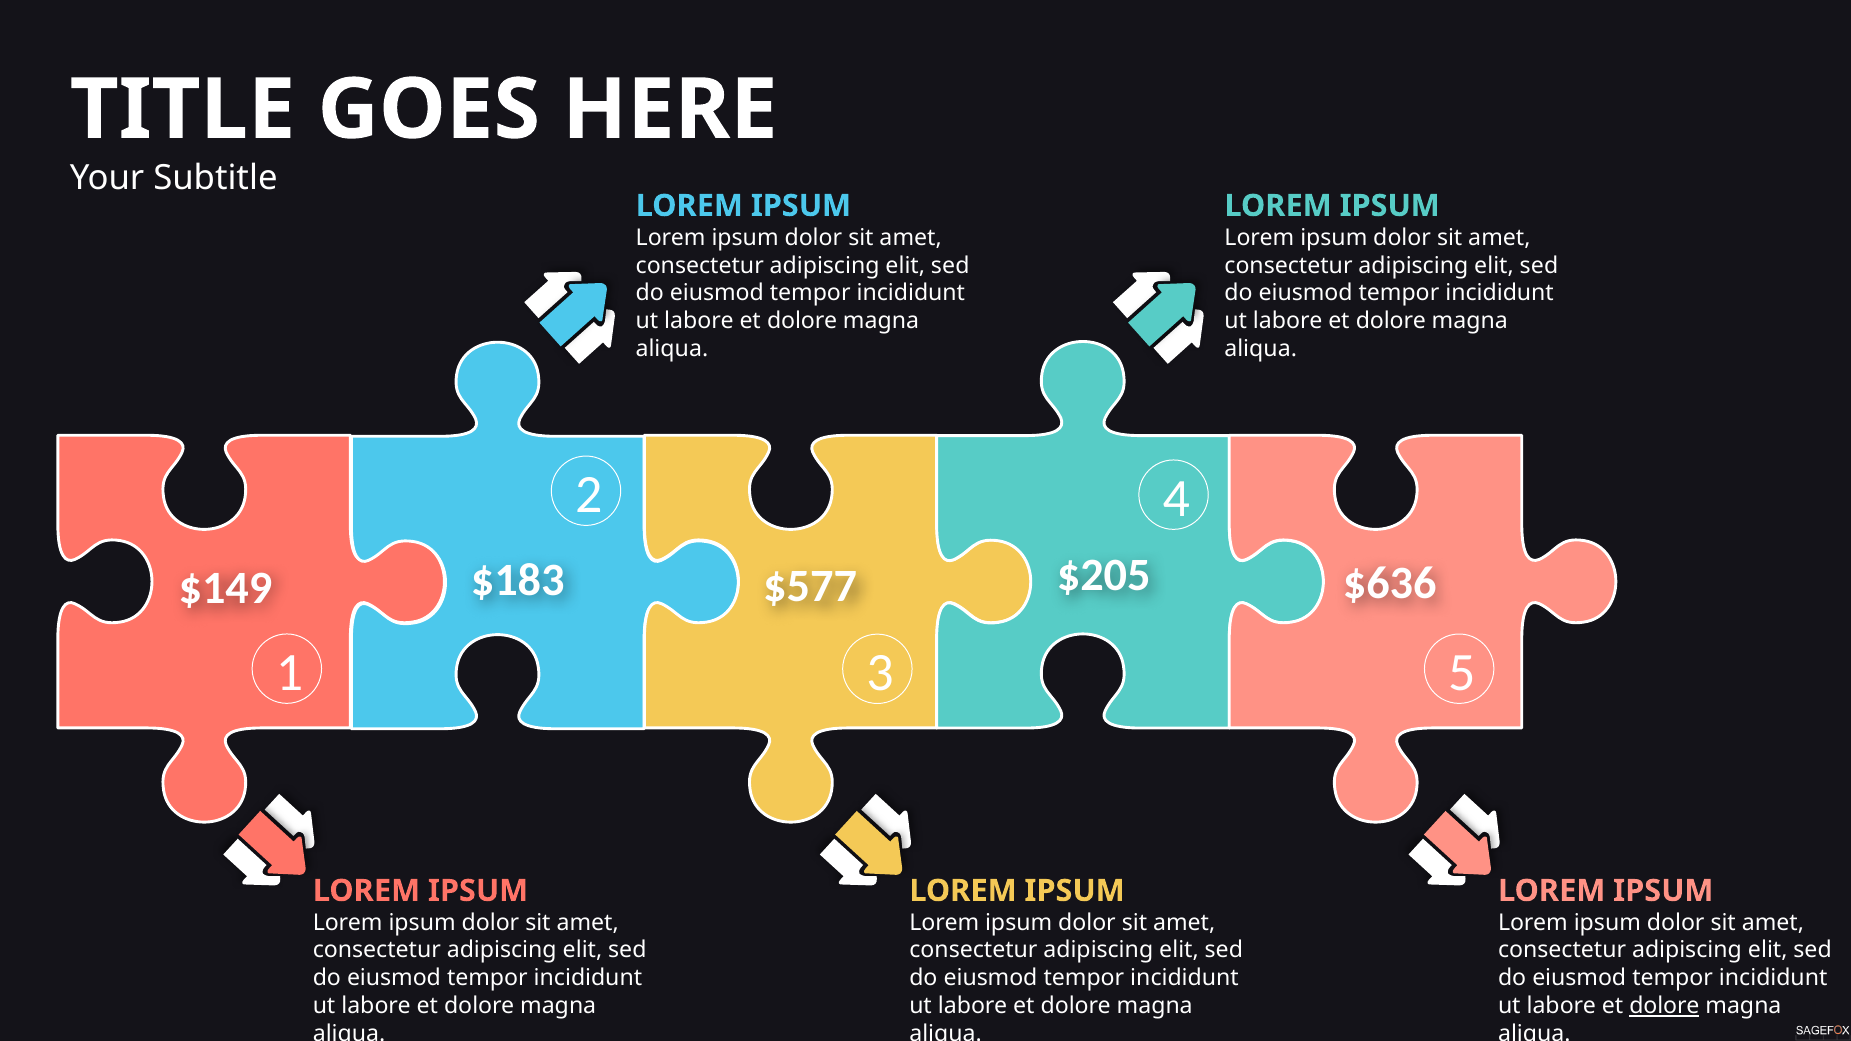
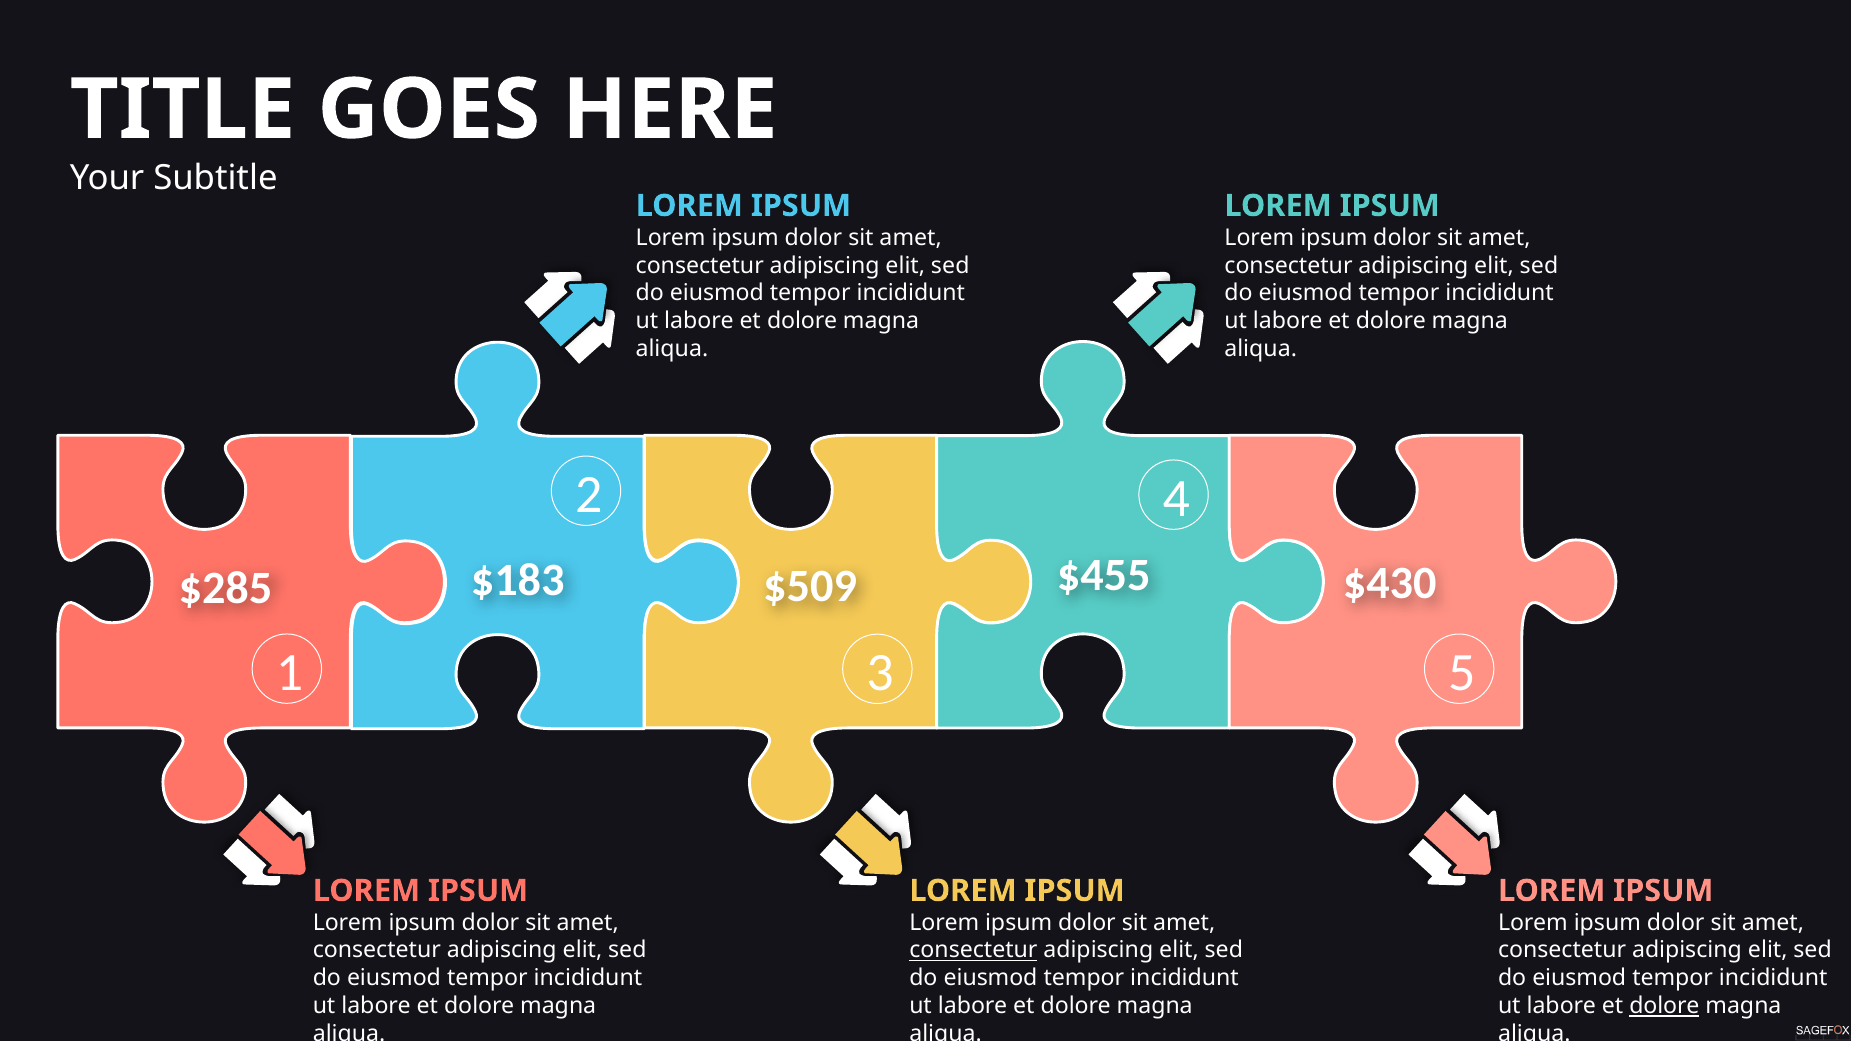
$205: $205 -> $455 (1104, 576)
$636: $636 -> $430 (1390, 583)
$577: $577 -> $509 (810, 587)
$149: $149 -> $285 (225, 589)
consectetur underline: none -> present (973, 951)
